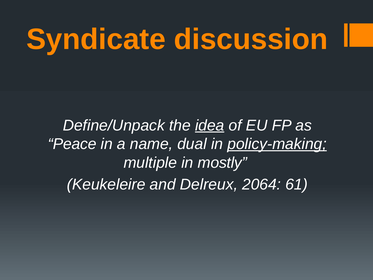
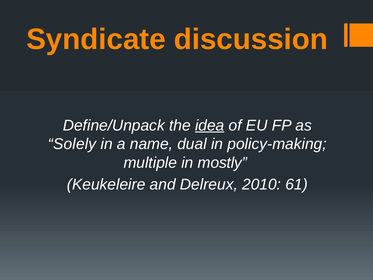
Peace: Peace -> Solely (72, 144)
policy-making underline: present -> none (277, 144)
2064: 2064 -> 2010 (262, 184)
